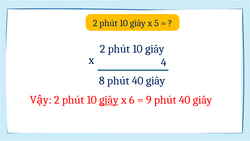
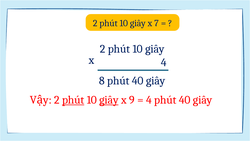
5: 5 -> 7 (156, 23)
phút underline: none -> present (73, 100)
6: 6 -> 9 (132, 100)
9: 9 -> 4 (149, 100)
